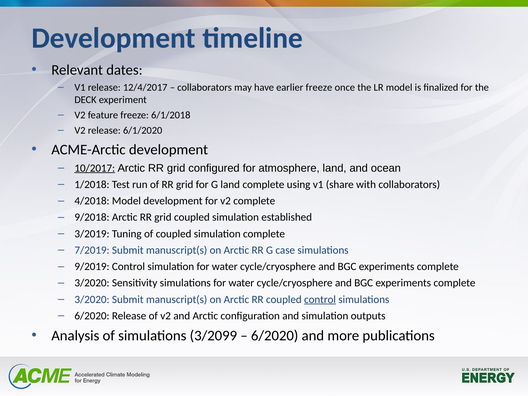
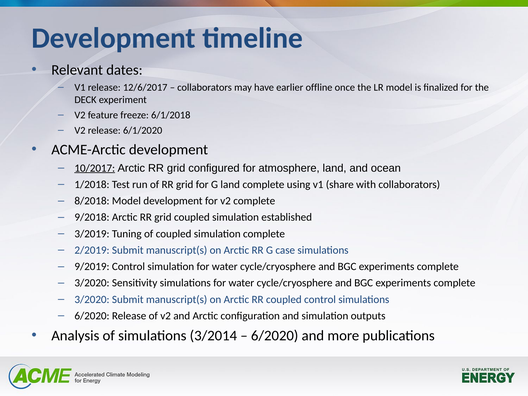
12/4/2017: 12/4/2017 -> 12/6/2017 (145, 87)
earlier freeze: freeze -> offline (319, 87)
4/2018: 4/2018 -> 8/2018 (92, 201)
7/2019: 7/2019 -> 2/2019 (92, 250)
control underline: present -> none (320, 299)
3/2099: 3/2099 -> 3/2014 (213, 336)
